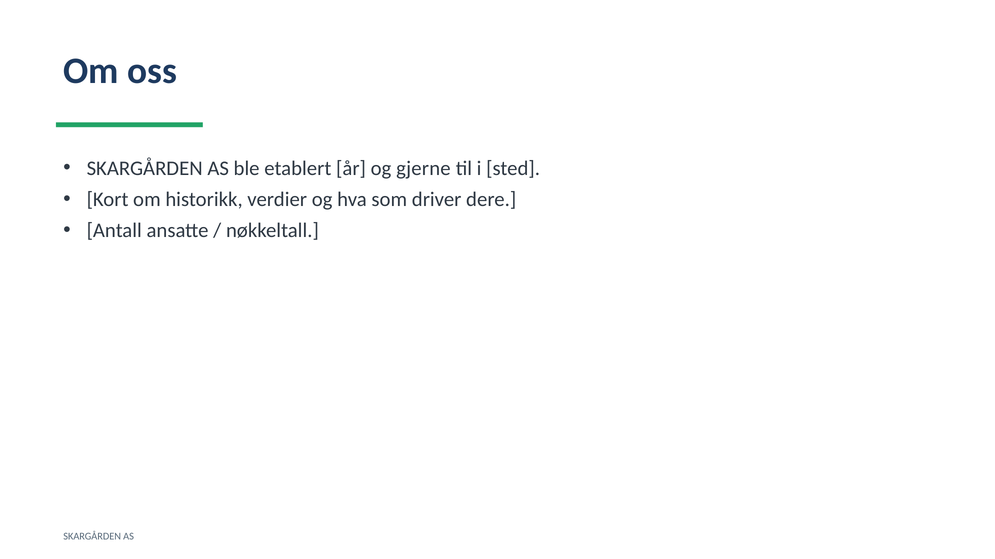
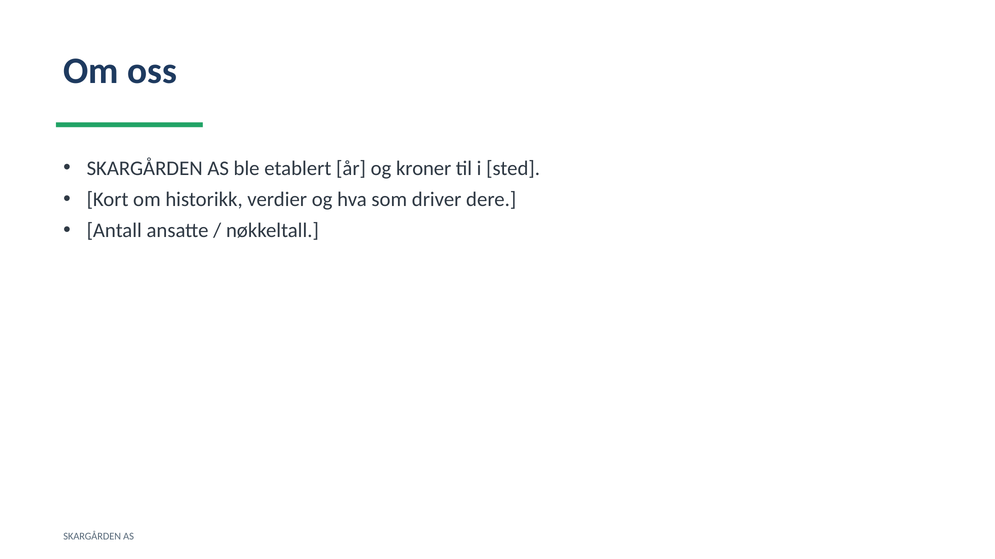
gjerne: gjerne -> kroner (424, 169)
